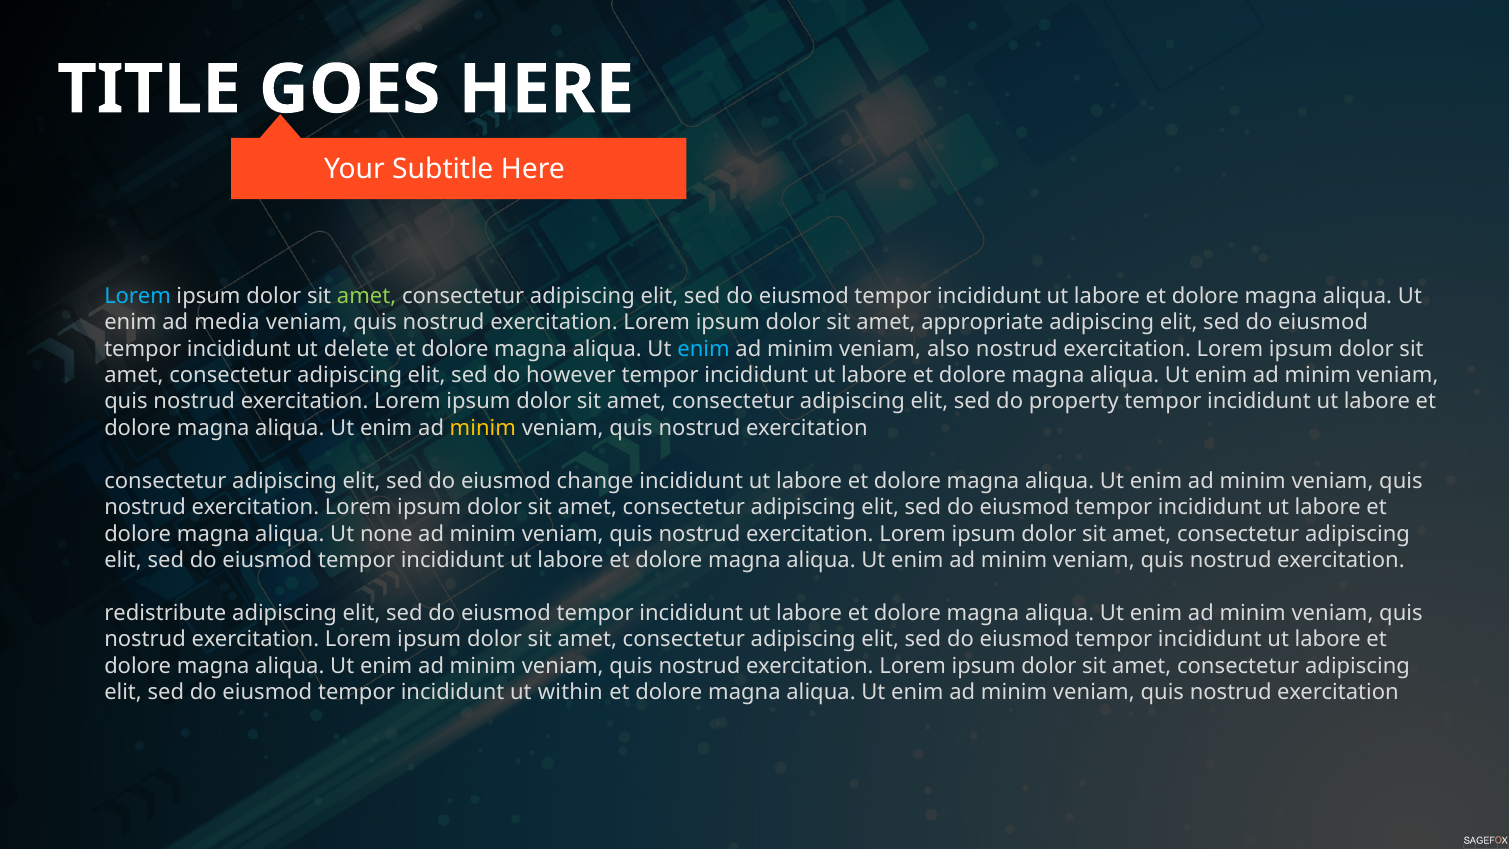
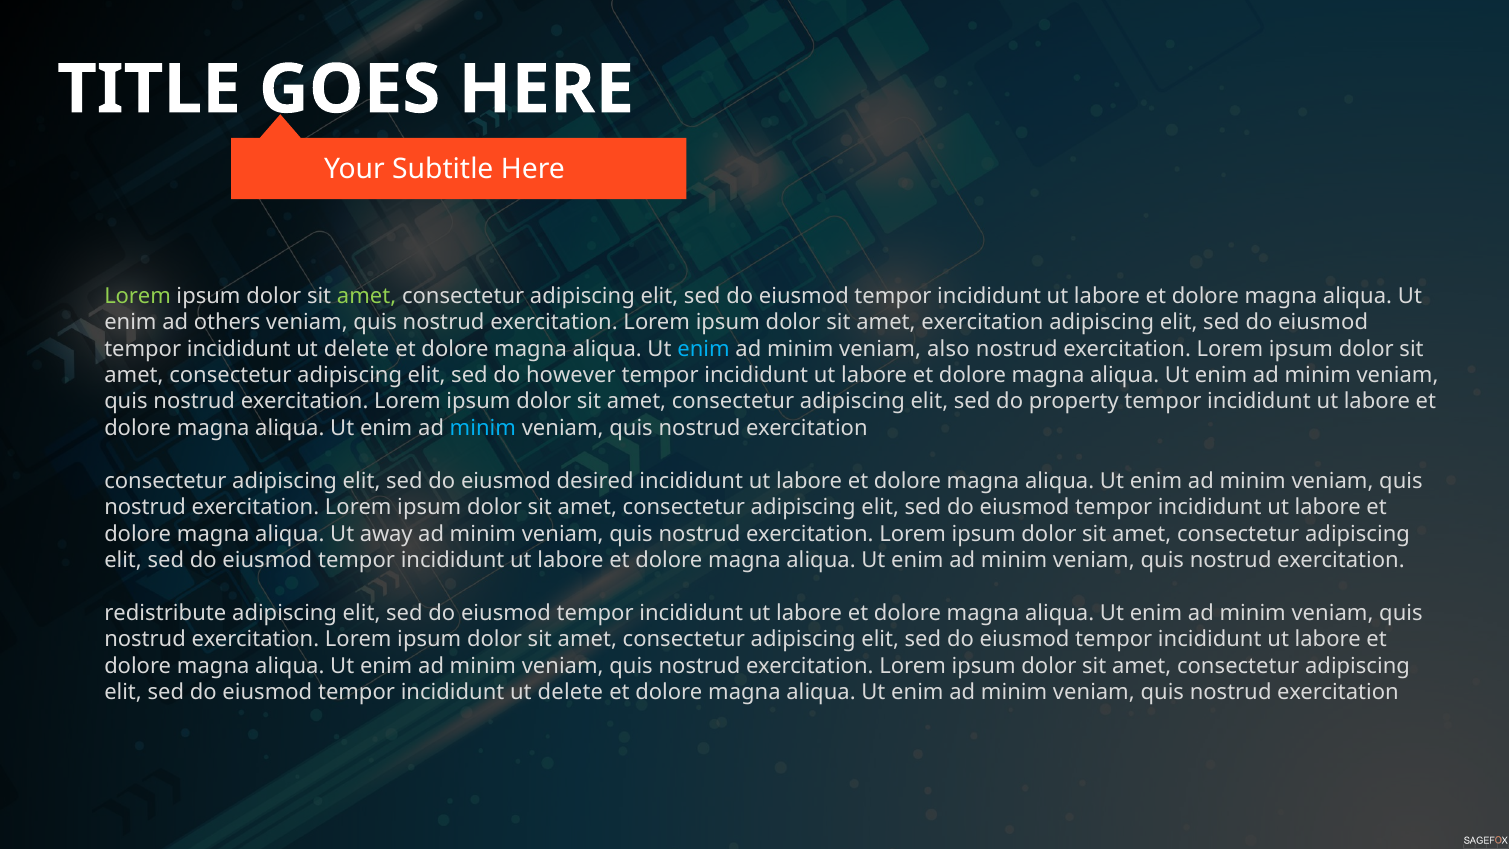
Lorem colour: light blue -> light green (138, 296)
media: media -> others (227, 322)
amet appropriate: appropriate -> exercitation (982, 322)
minim colour: yellow -> light blue (483, 428)
change: change -> desired (595, 481)
none: none -> away (386, 534)
within: within -> delete (570, 692)
